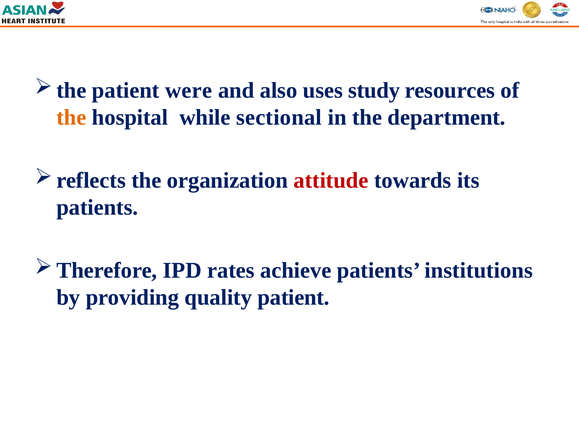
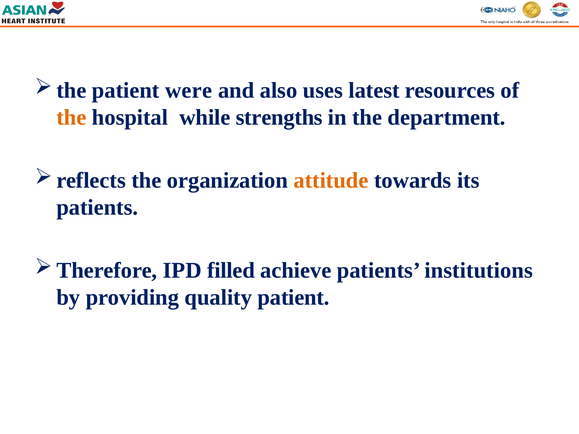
study: study -> latest (374, 90)
sectional: sectional -> strengths (279, 117)
attitude colour: red -> orange (331, 180)
rates: rates -> filled (231, 271)
